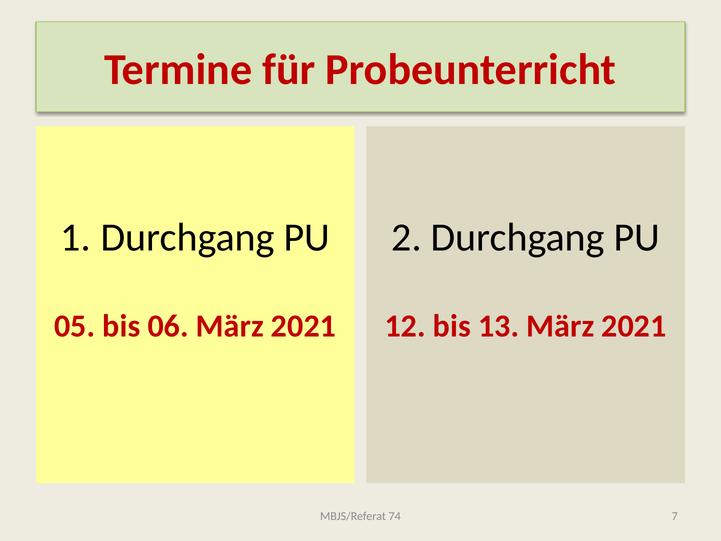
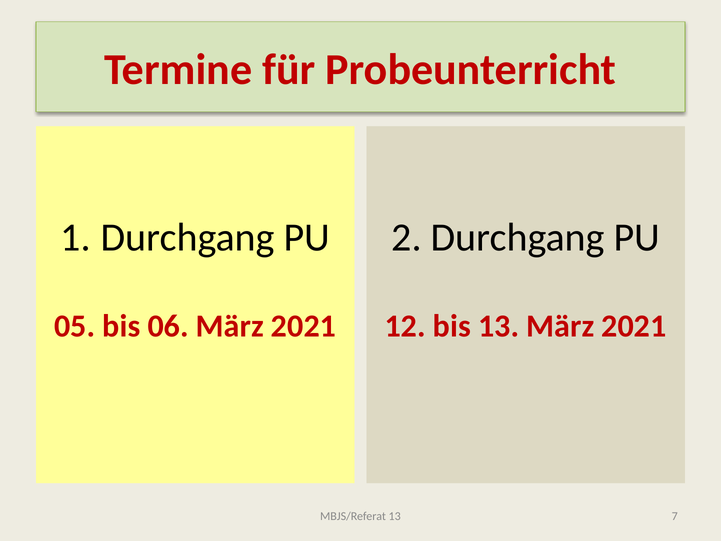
MBJS/Referat 74: 74 -> 13 (395, 516)
